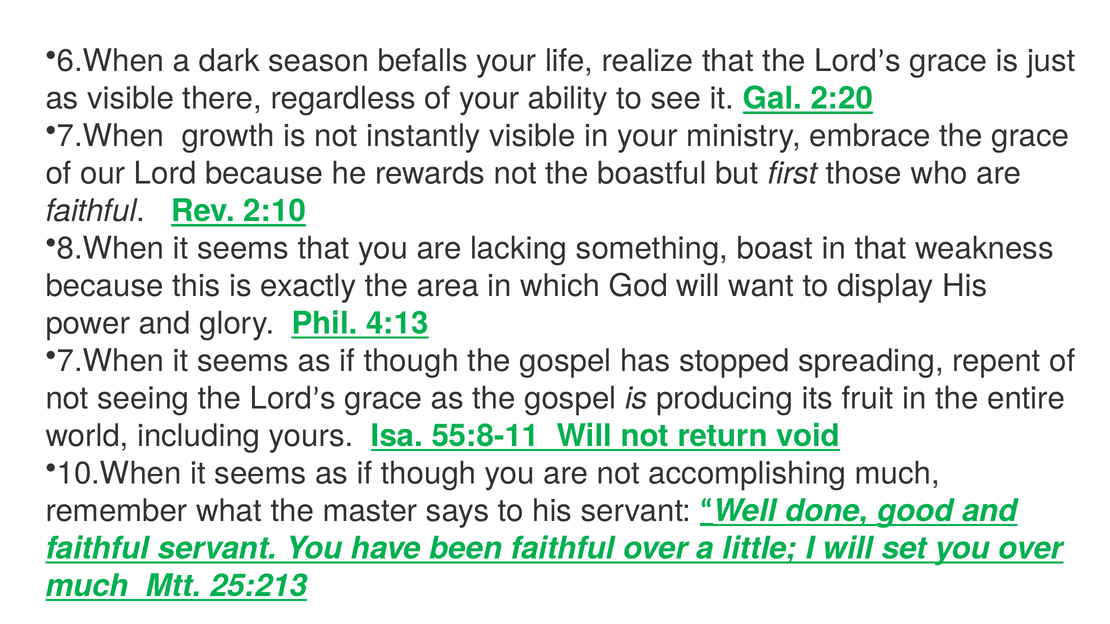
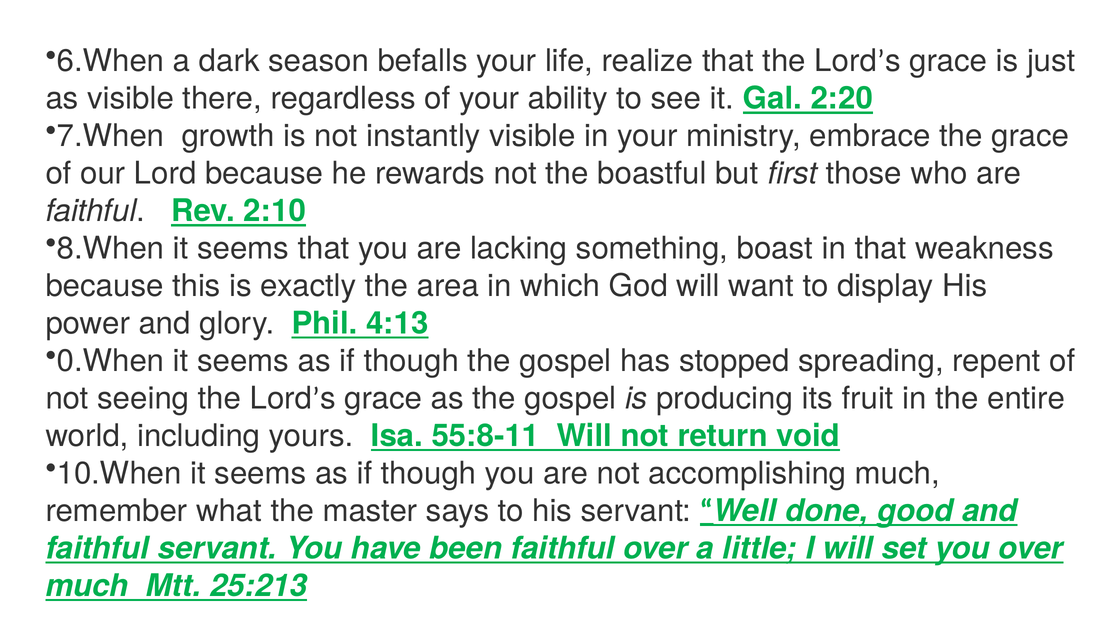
7.When: 7.When -> 0.When (110, 361)
